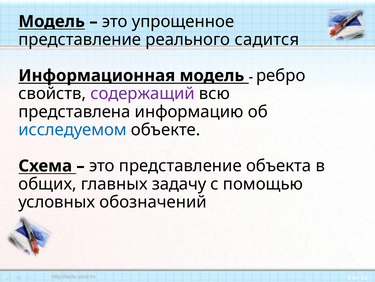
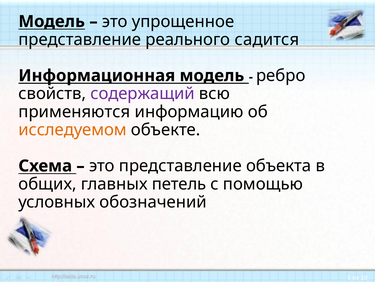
представлена: представлена -> применяются (74, 111)
исследуемом colour: blue -> orange (73, 129)
задачу: задачу -> петель (179, 184)
